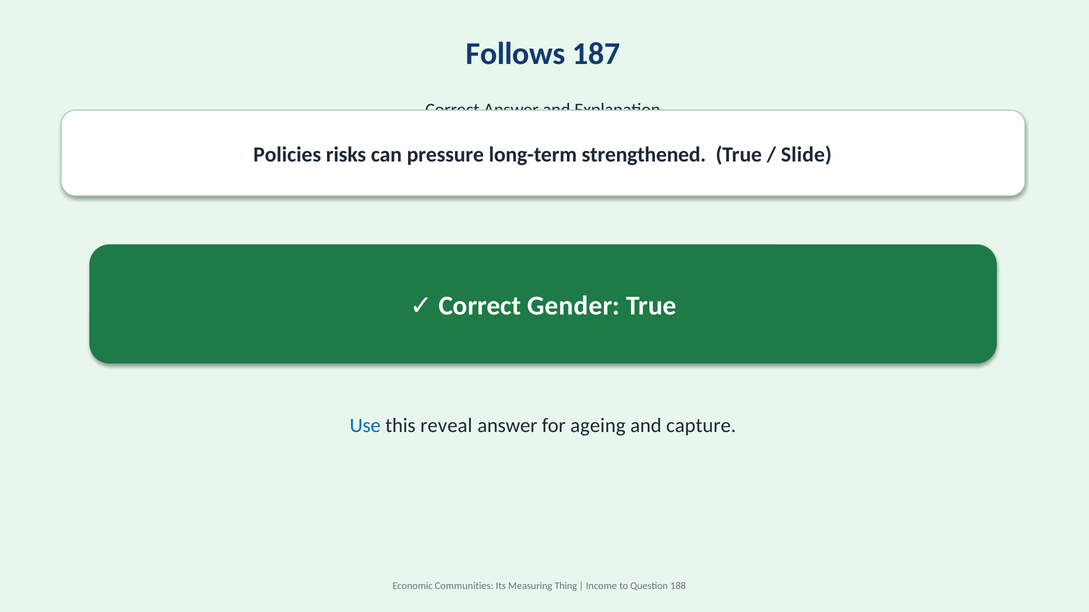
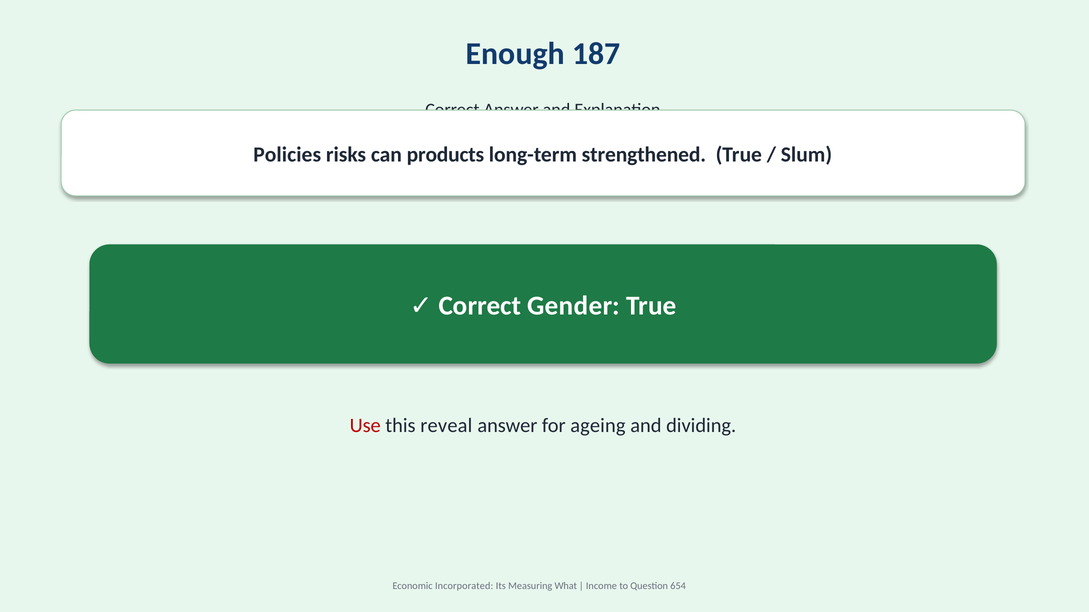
Follows: Follows -> Enough (515, 54)
pressure: pressure -> products (445, 155)
Slide: Slide -> Slum (806, 155)
Use colour: blue -> red (365, 426)
capture: capture -> dividing (701, 426)
Communities: Communities -> Incorporated (464, 587)
Thing: Thing -> What (566, 587)
188: 188 -> 654 (678, 587)
